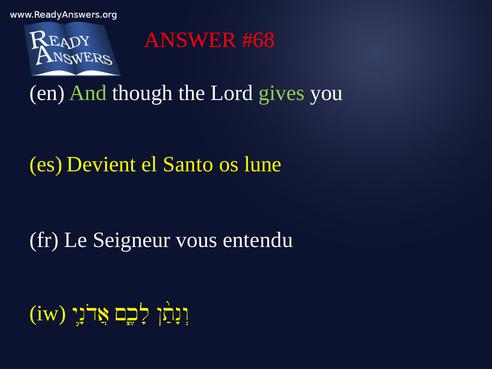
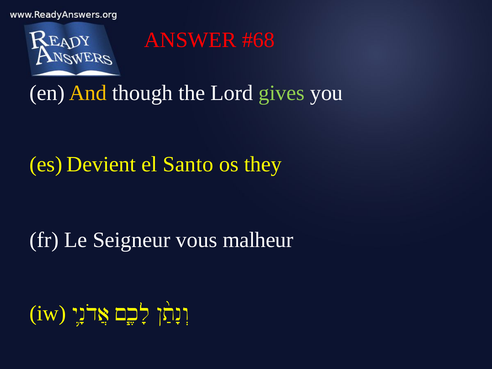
And colour: light green -> yellow (88, 93)
lune: lune -> they (263, 164)
entendu: entendu -> malheur (258, 240)
